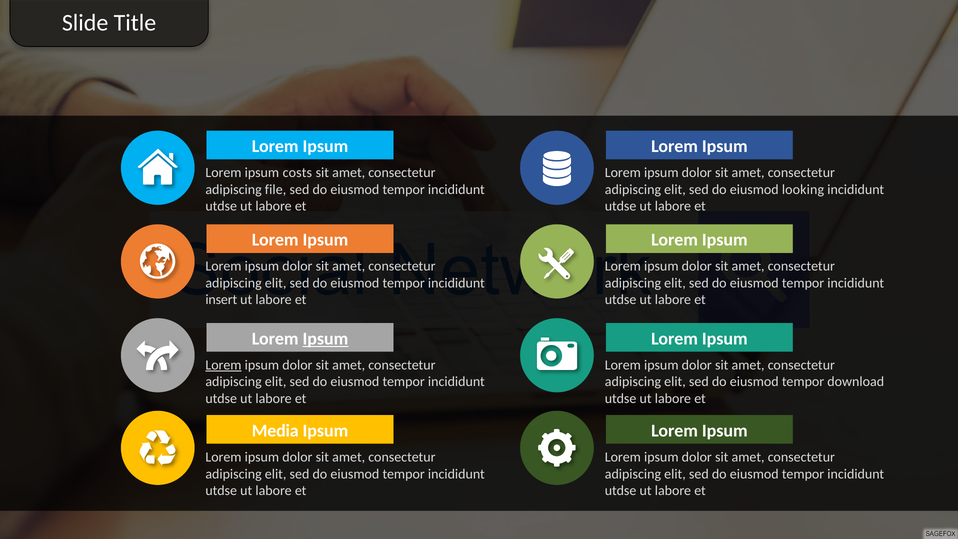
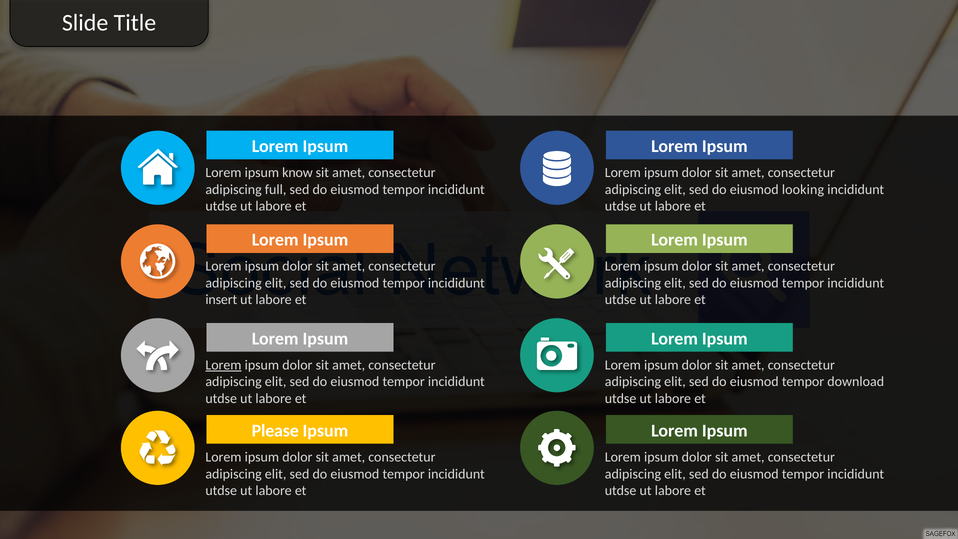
costs: costs -> know (297, 173)
file: file -> full (276, 189)
Ipsum underline: present -> none (325, 339)
Media: Media -> Please (275, 431)
